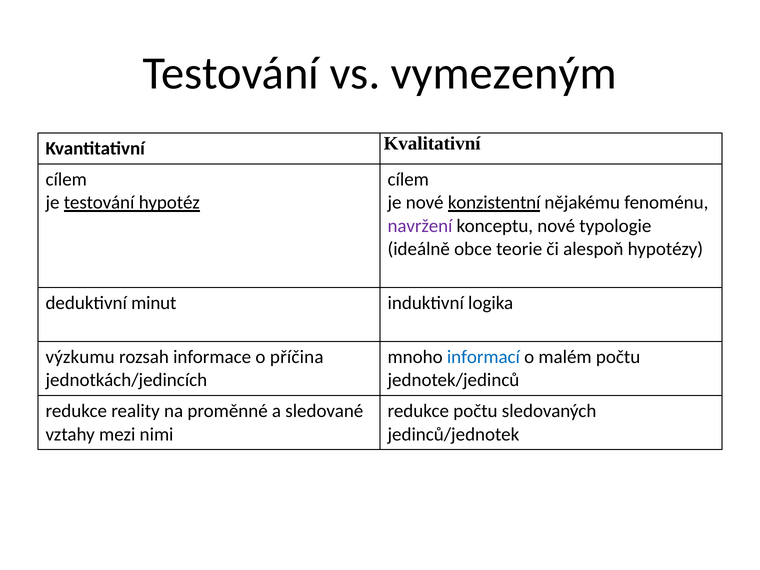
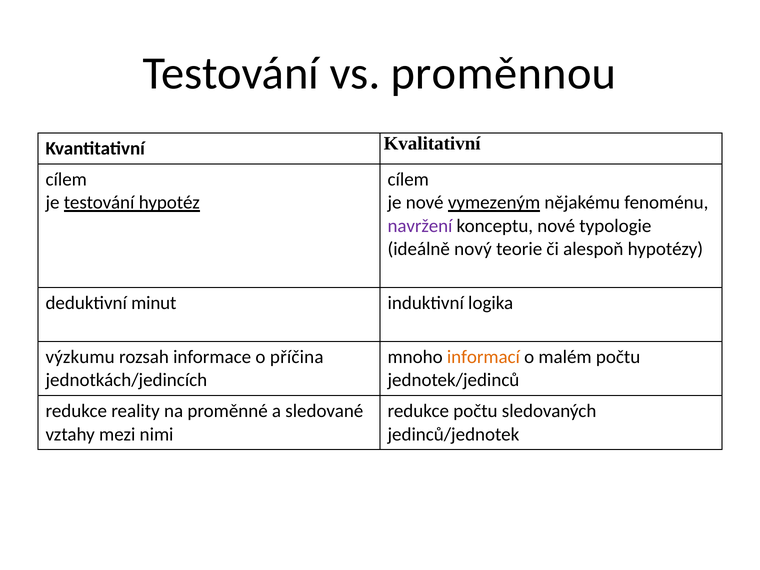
vymezeným: vymezeným -> proměnnou (504, 74)
konzistentní: konzistentní -> vymezeným (494, 203)
obce: obce -> nový (473, 249)
informací colour: blue -> orange (483, 357)
